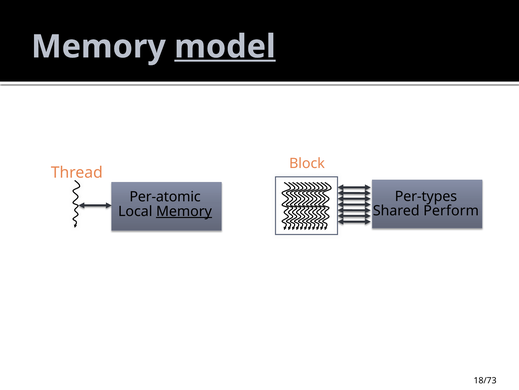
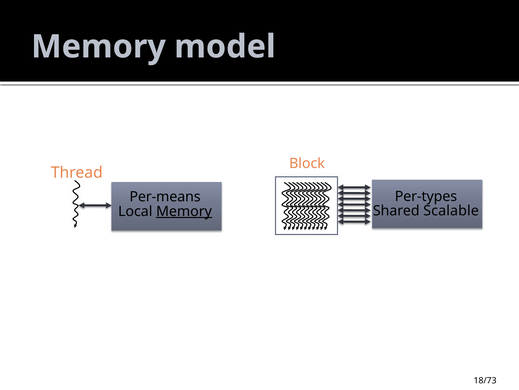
model underline: present -> none (225, 47)
Per-atomic: Per-atomic -> Per-means (165, 197)
Perform: Perform -> Scalable (451, 210)
